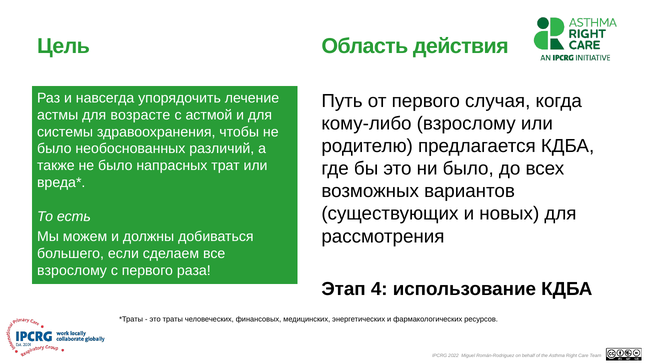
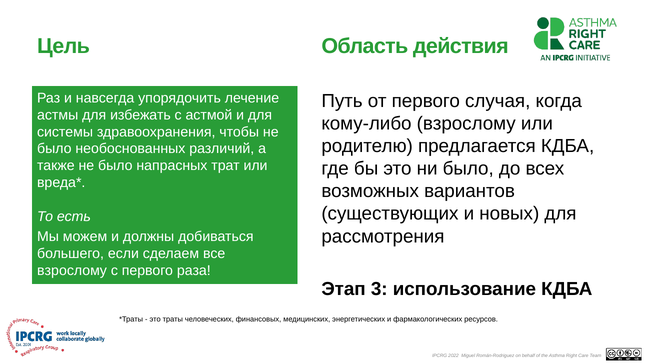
возрасте: возрасте -> избежать (140, 115)
4: 4 -> 3 (379, 289)
